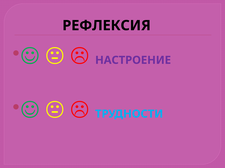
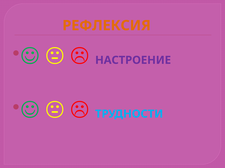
РЕФЛЕКСИЯ colour: black -> orange (107, 26)
